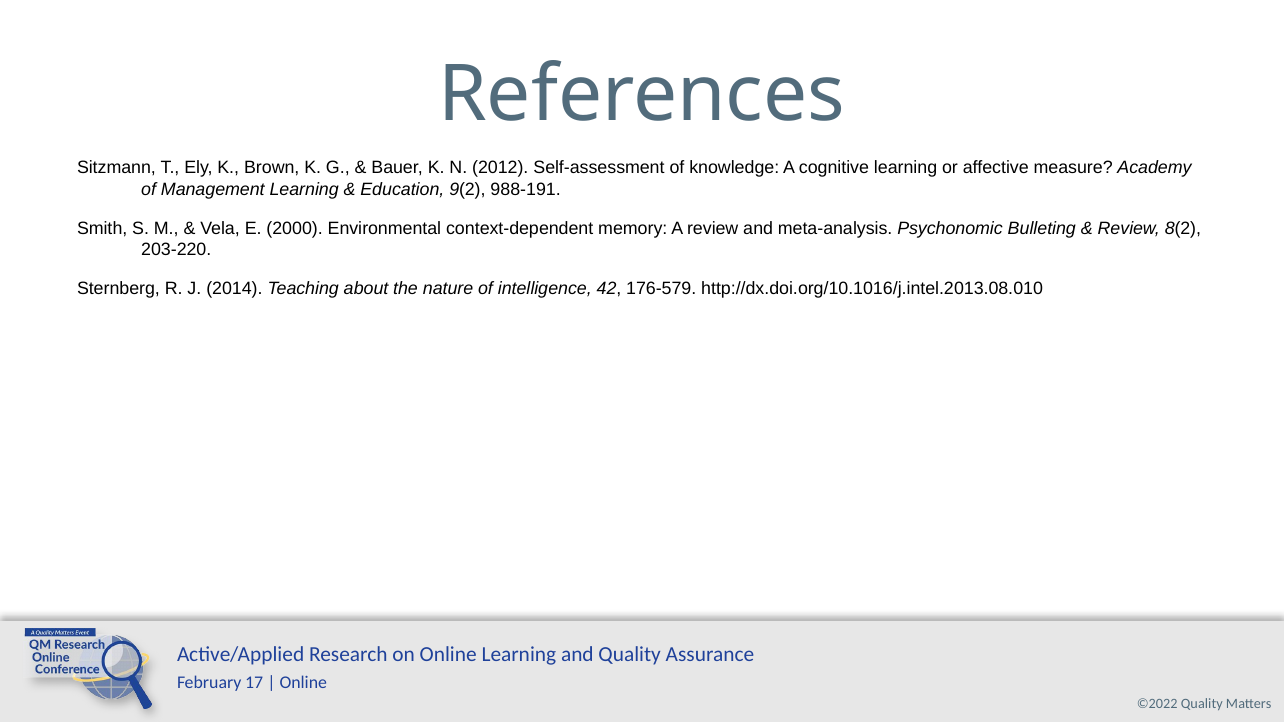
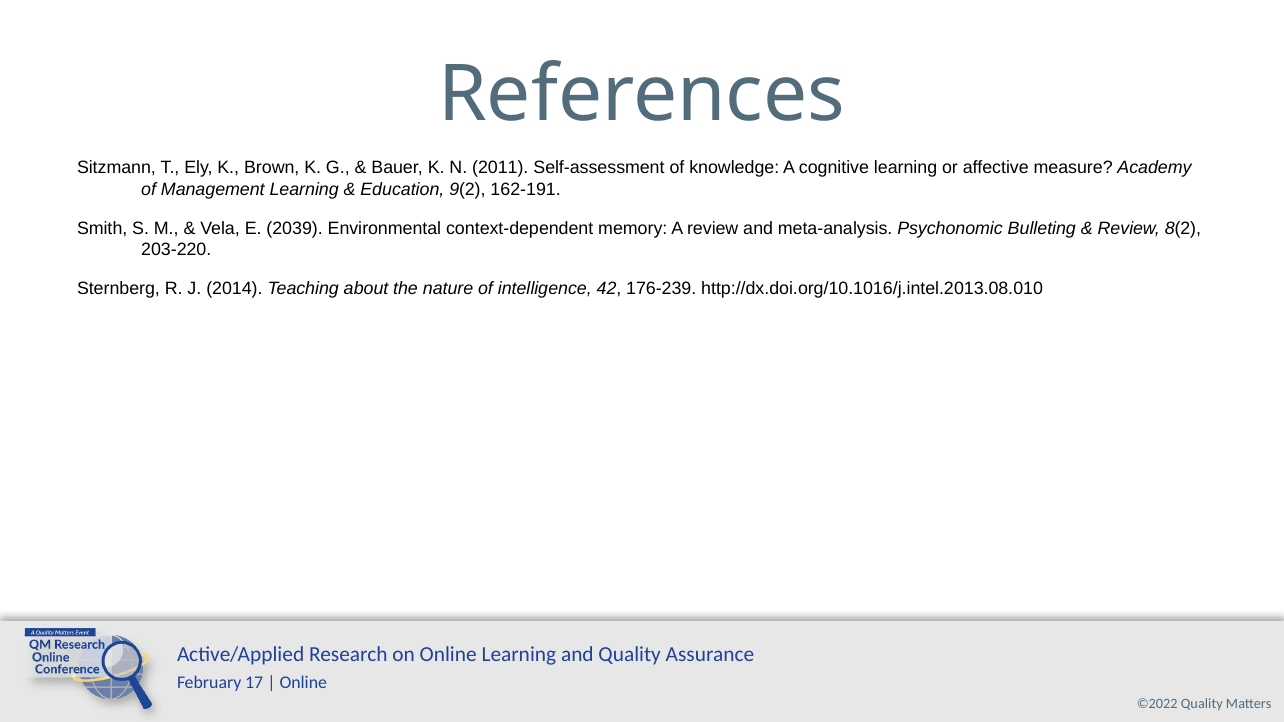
2012: 2012 -> 2011 (500, 168)
988-191: 988-191 -> 162-191 (526, 189)
2000: 2000 -> 2039 (295, 228)
176-579: 176-579 -> 176-239 (661, 289)
